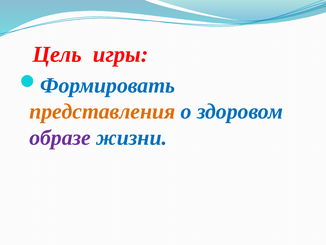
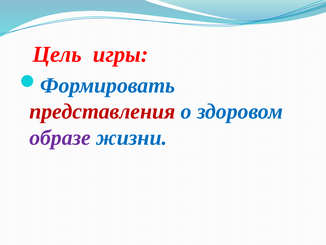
представления colour: orange -> red (102, 111)
